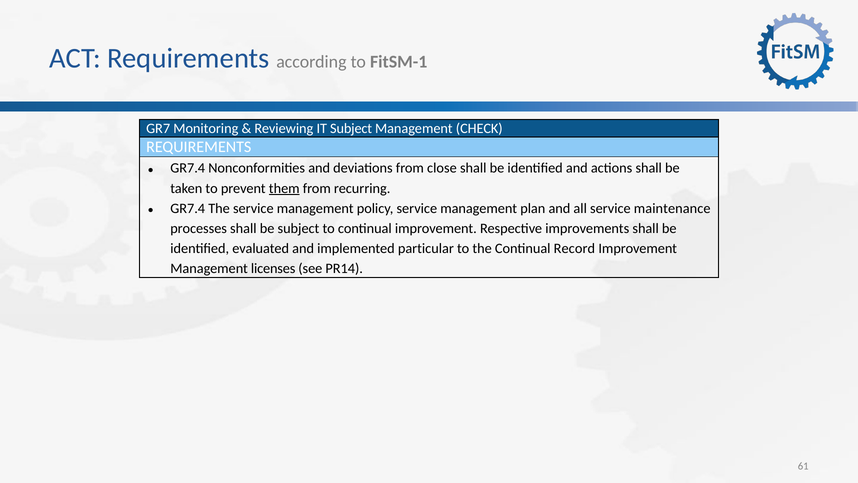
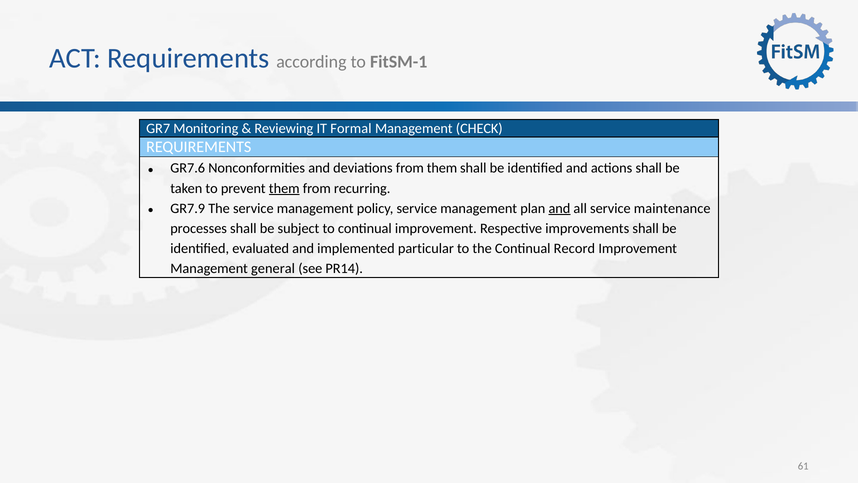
IT Subject: Subject -> Formal (351, 128)
GR7.4: GR7.4 -> GR7.6 (188, 168)
from close: close -> them (442, 168)
GR7.4: GR7.4 -> GR7.9 (188, 208)
and underline: none -> present (559, 208)
licenses: licenses -> general (273, 269)
